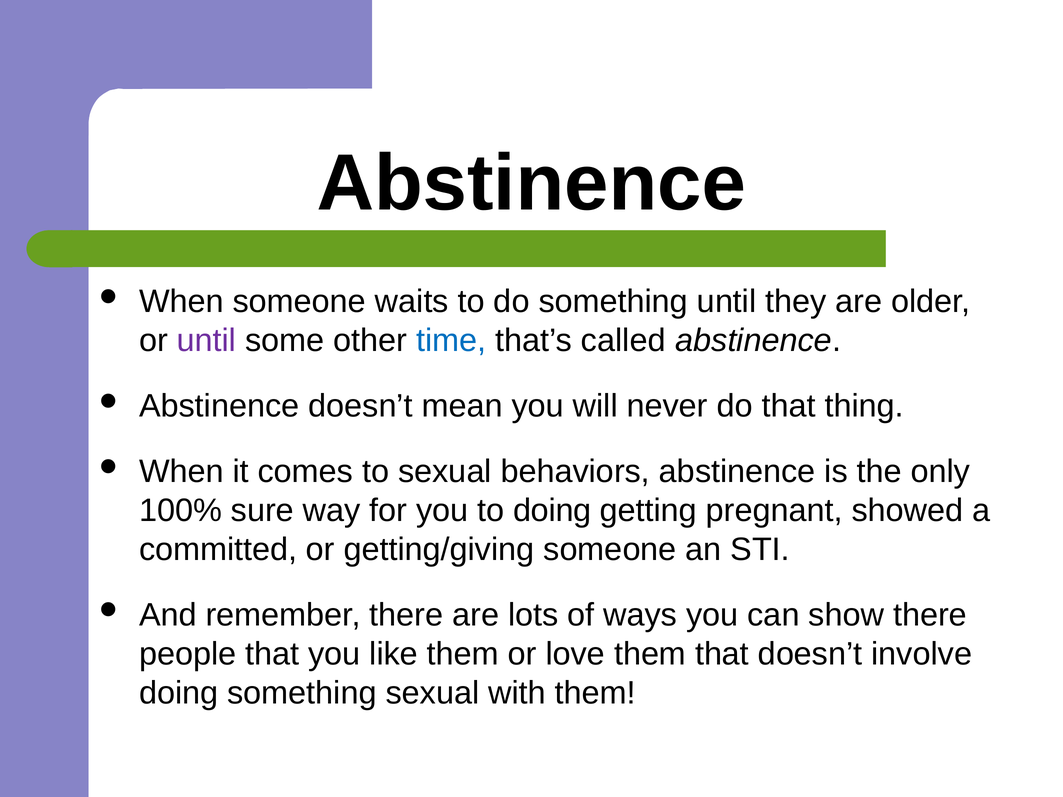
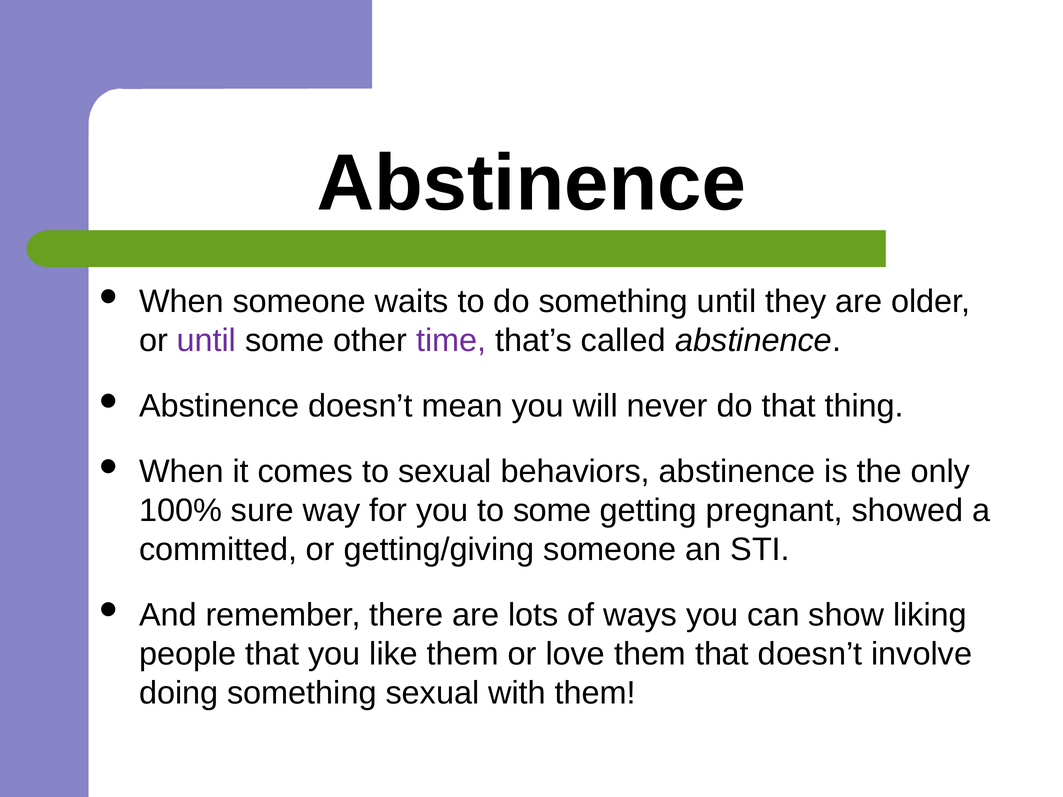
time colour: blue -> purple (451, 341)
to doing: doing -> some (552, 511)
show there: there -> liking (930, 615)
